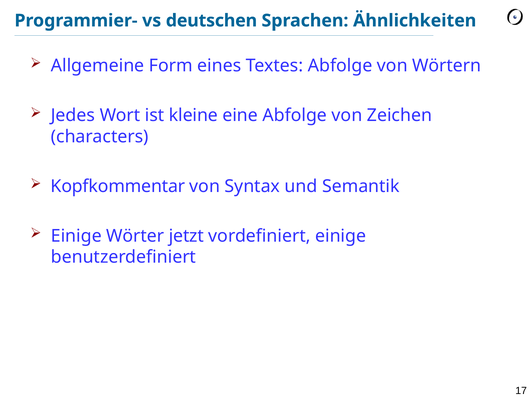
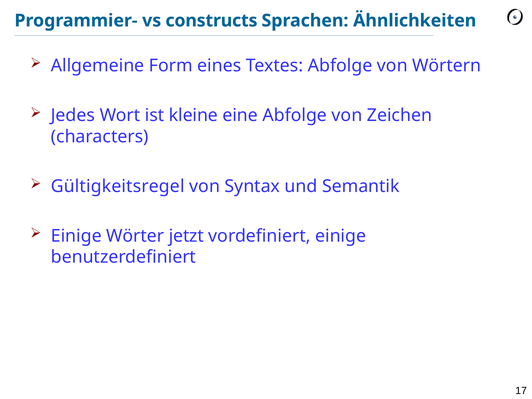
deutschen: deutschen -> constructs (211, 21)
Kopfkommentar: Kopfkommentar -> Gültigkeitsregel (118, 186)
